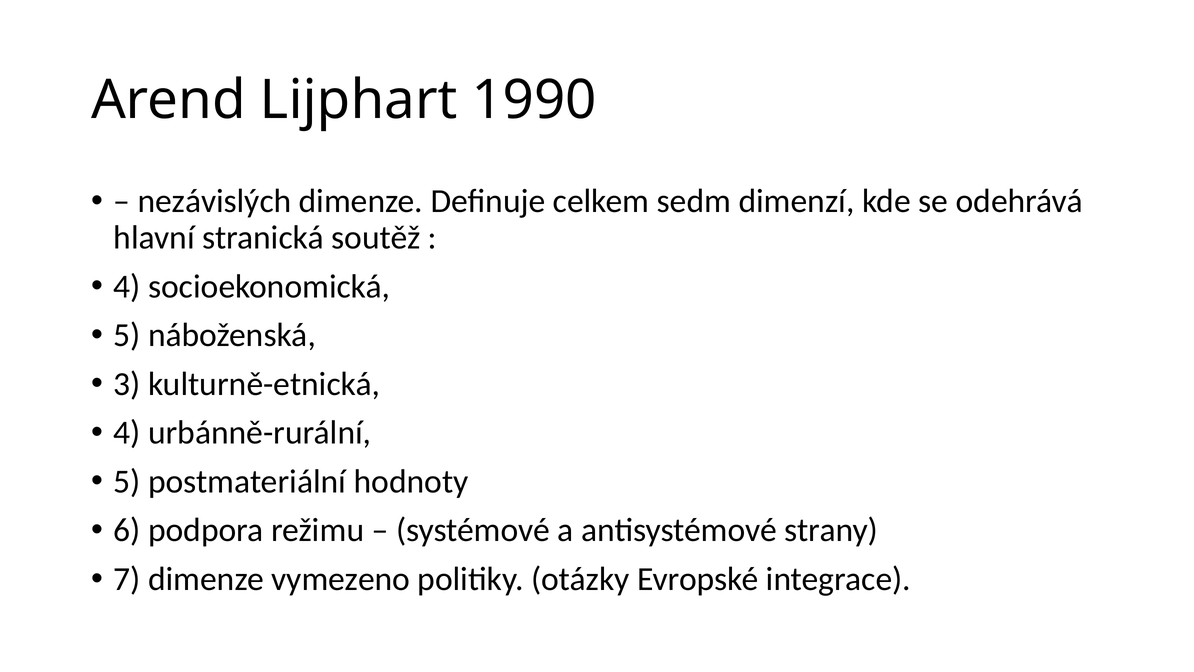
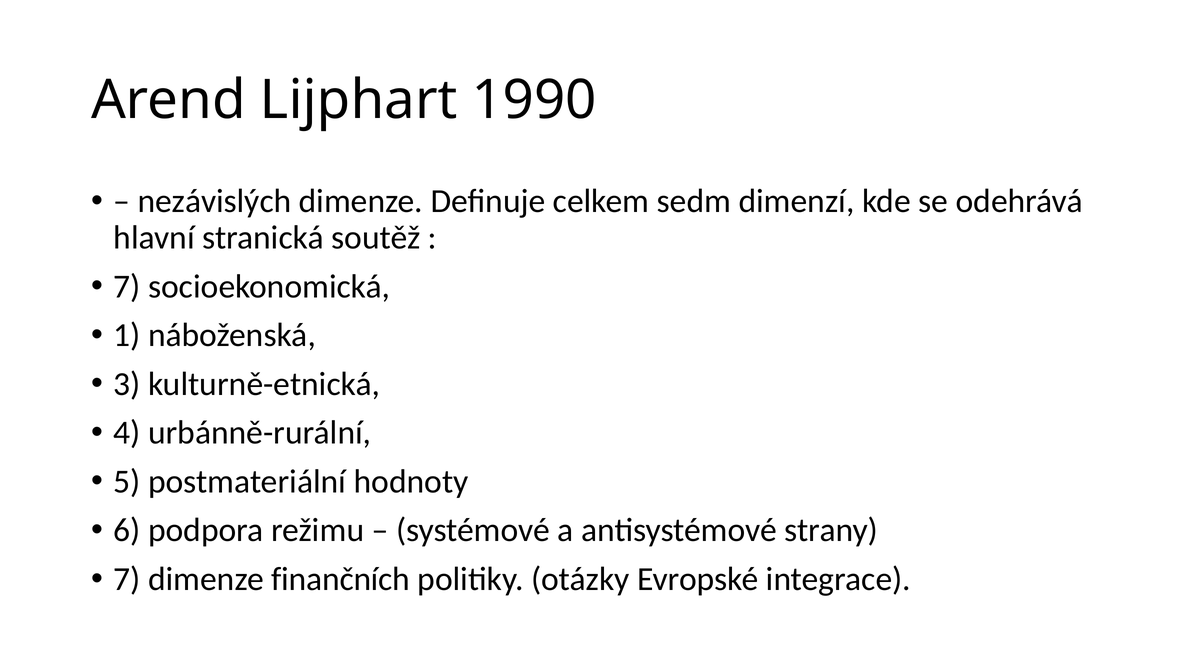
4: 4 -> 7 (127, 286)
5: 5 -> 1 (127, 335)
vymezeno: vymezeno -> finančních (341, 579)
